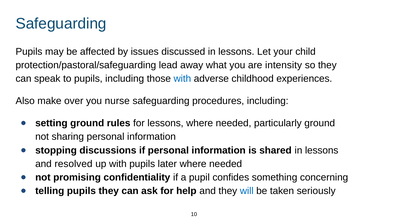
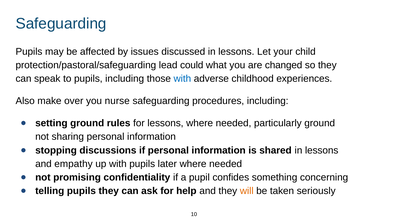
away: away -> could (192, 65)
intensity: intensity -> changed (284, 65)
resolved: resolved -> empathy (73, 164)
will colour: blue -> orange (247, 192)
